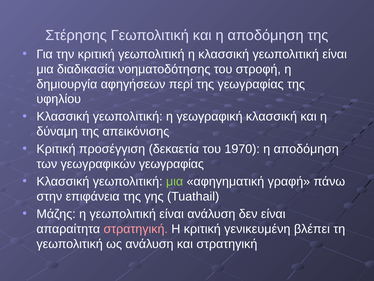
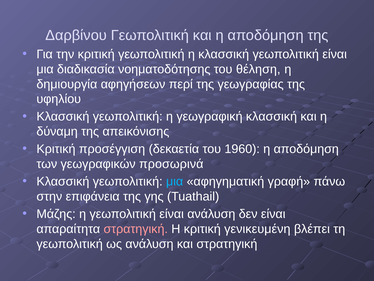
Στέρησης: Στέρησης -> Δαρβίνου (76, 35)
στροφή: στροφή -> θέληση (258, 69)
1970: 1970 -> 1960 (242, 149)
γεωγραφικών γεωγραφίας: γεωγραφίας -> προσωρινά (171, 164)
μια colour: light green -> light blue (175, 181)
